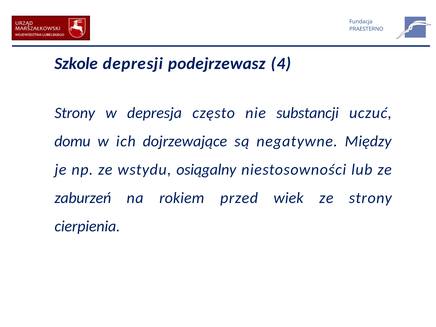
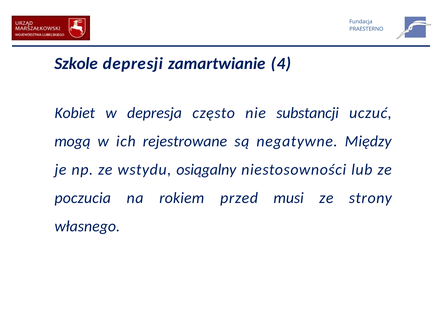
podejrzewasz: podejrzewasz -> zamartwianie (217, 64)
Strony: Strony -> Kobiet (75, 113)
domu: domu -> mogą (72, 141)
dojrzewające: dojrzewające -> rejestrowane (185, 141)
zaburzeń: zaburzeń -> poczucia (83, 198)
wiek: wiek -> musi (289, 198)
cierpienia: cierpienia -> własnego (87, 226)
